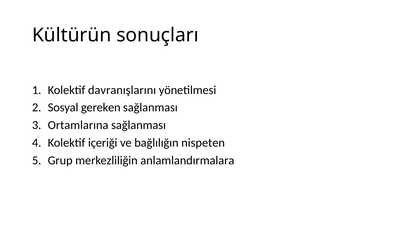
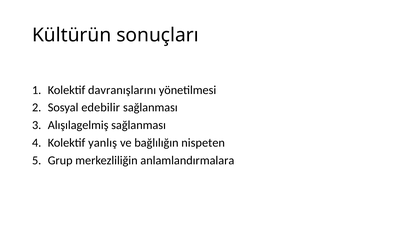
gereken: gereken -> edebilir (101, 108)
Ortamlarına: Ortamlarına -> Alışılagelmiş (78, 125)
içeriği: içeriği -> yanlış (103, 143)
